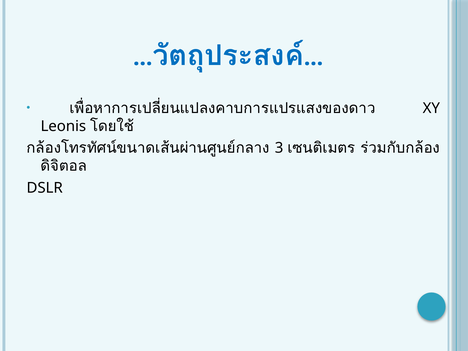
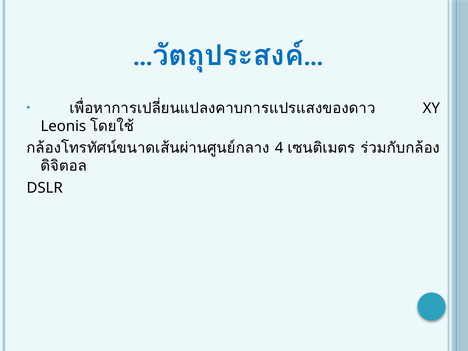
3: 3 -> 4 (279, 148)
